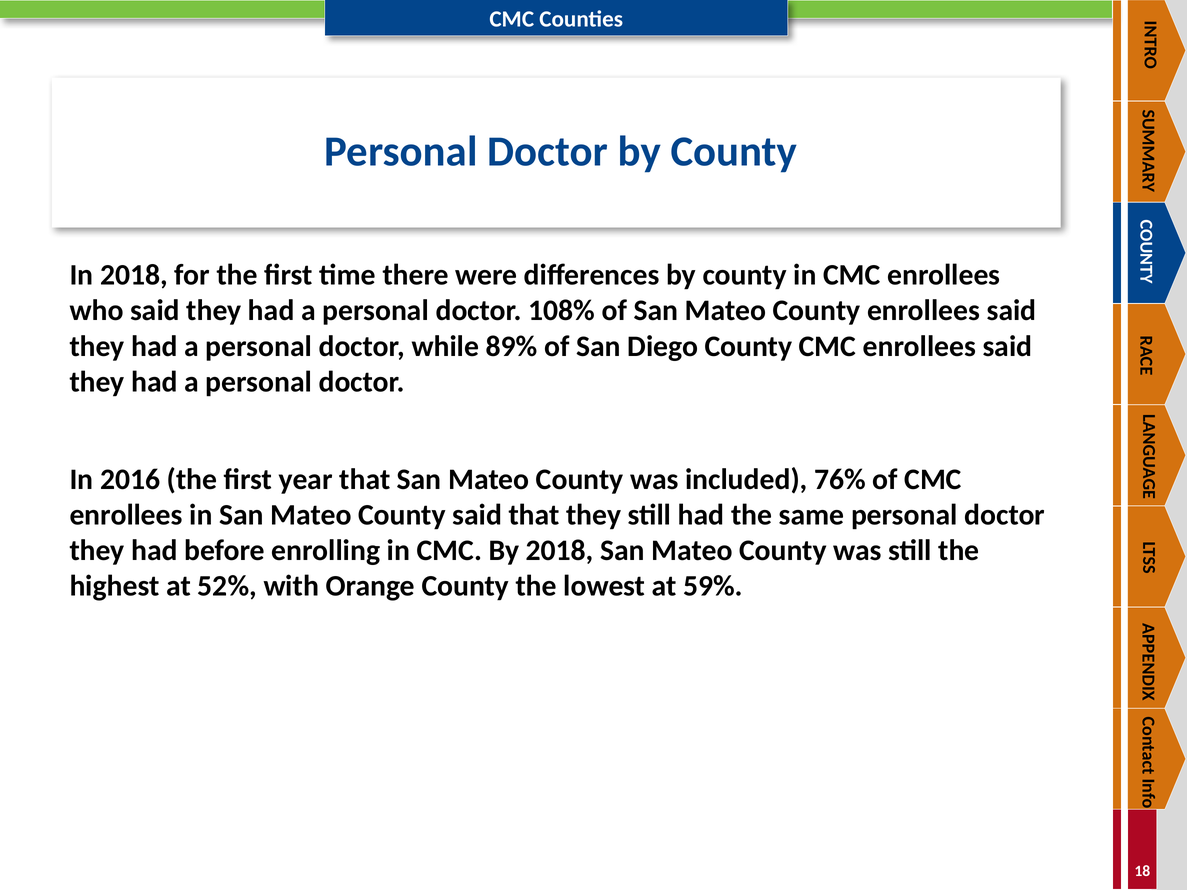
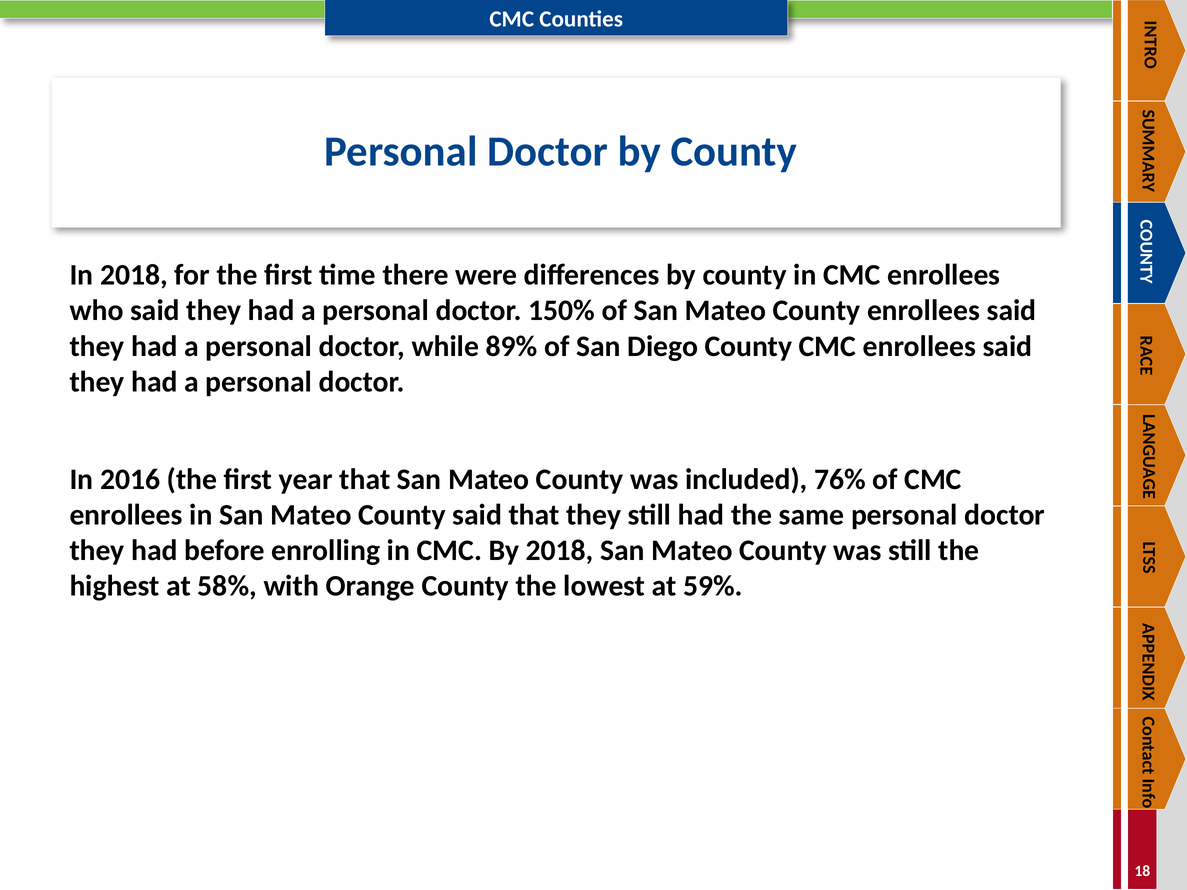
108%: 108% -> 150% (562, 311)
52%: 52% -> 58% (227, 586)
